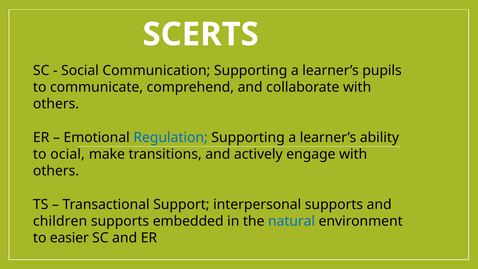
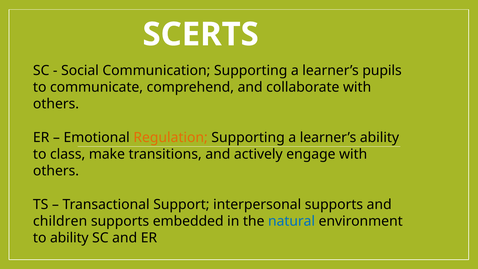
Regulation colour: blue -> orange (171, 137)
ocial: ocial -> class (68, 154)
to easier: easier -> ability (69, 238)
